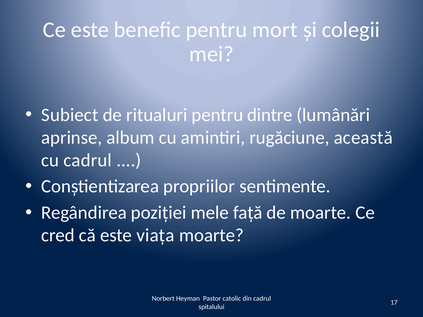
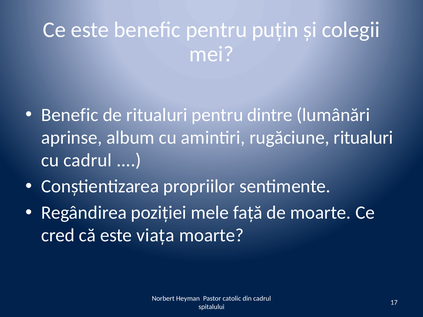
mort: mort -> puțin (275, 30)
Subiect: Subiect -> Benefic (70, 115)
rugăciune această: această -> ritualuri (363, 138)
